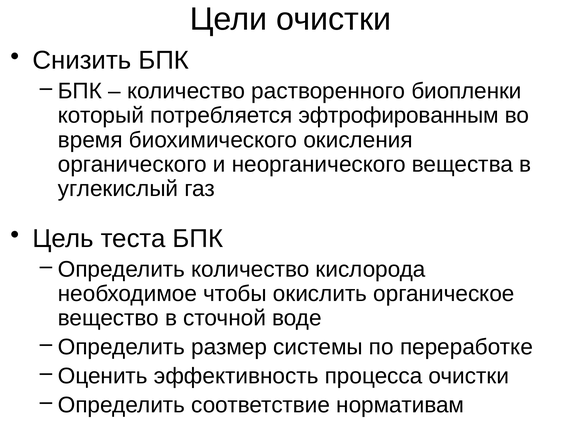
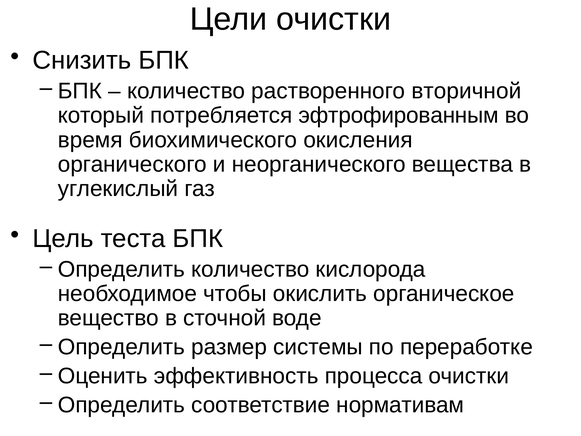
биопленки: биопленки -> вторичной (466, 91)
